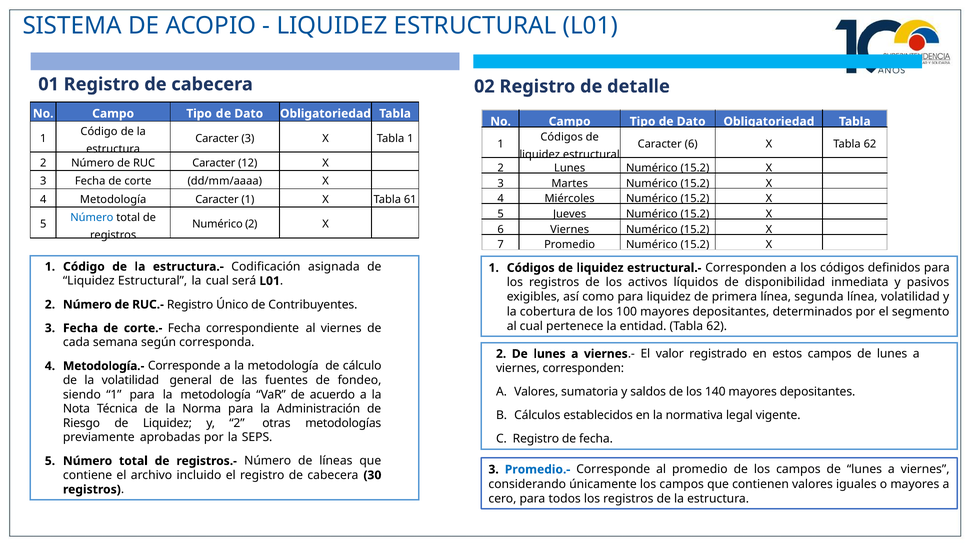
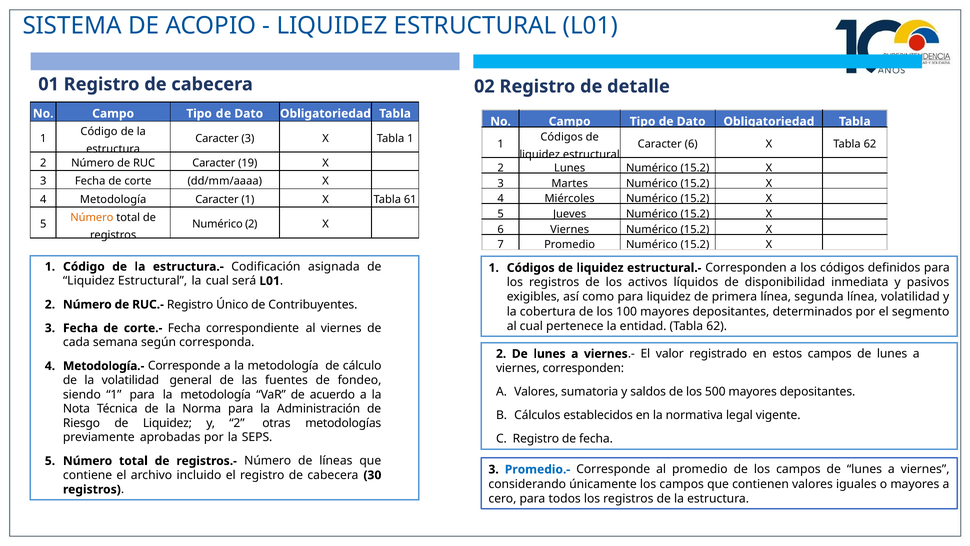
12: 12 -> 19 (248, 163)
Número colour: blue -> orange (92, 217)
140: 140 -> 500 (715, 391)
